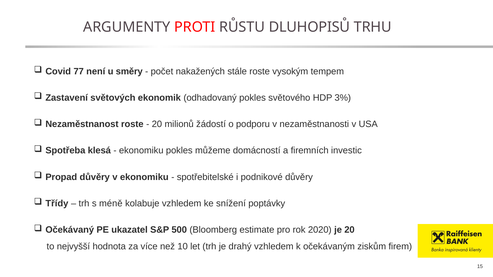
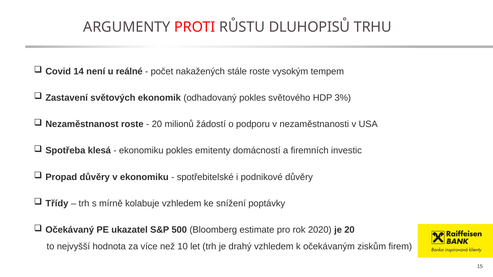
77: 77 -> 14 (79, 71)
směry: směry -> reálné (129, 71)
můžeme: můžeme -> emitenty (213, 151)
méně: méně -> mírně (111, 204)
